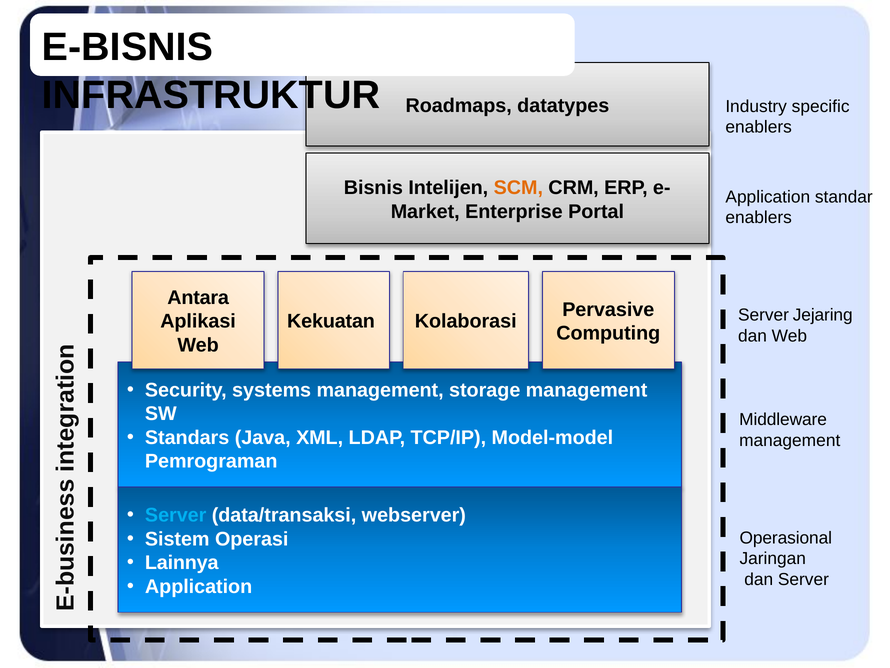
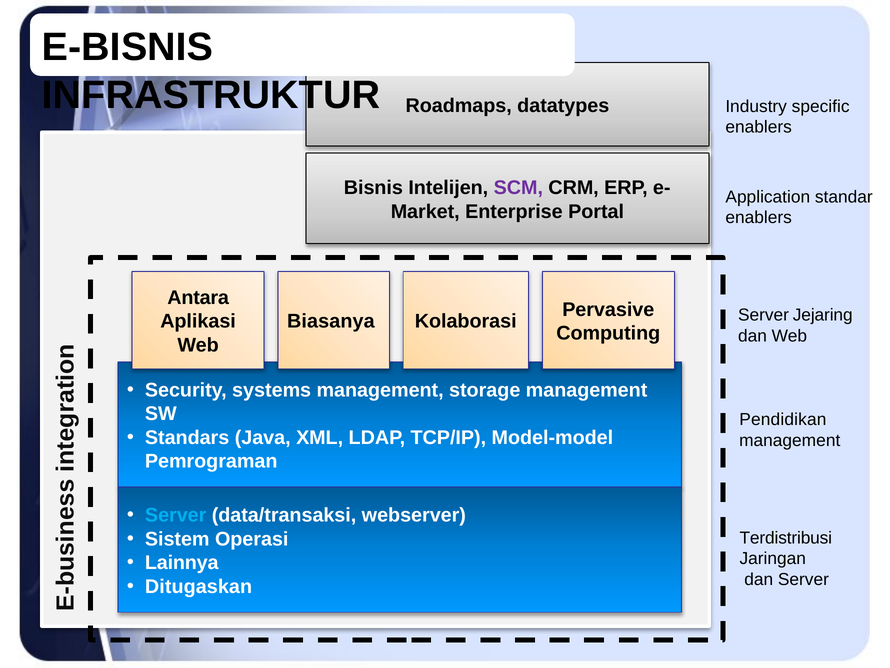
SCM colour: orange -> purple (518, 188)
Kekuatan: Kekuatan -> Biasanya (331, 321)
Middleware: Middleware -> Pendidikan (783, 419)
Operasional: Operasional -> Terdistribusi (786, 537)
Application: Application -> Ditugaskan (199, 586)
